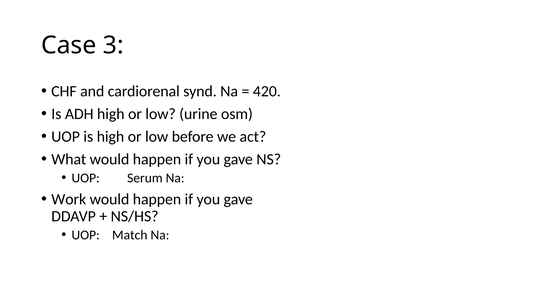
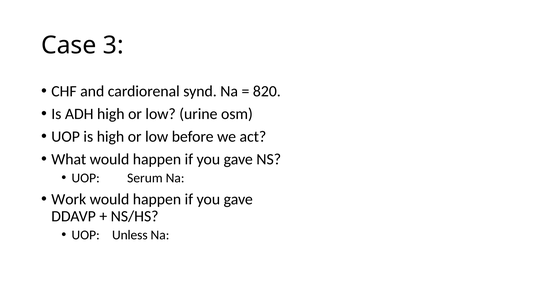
420: 420 -> 820 (267, 91)
Match: Match -> Unless (130, 235)
